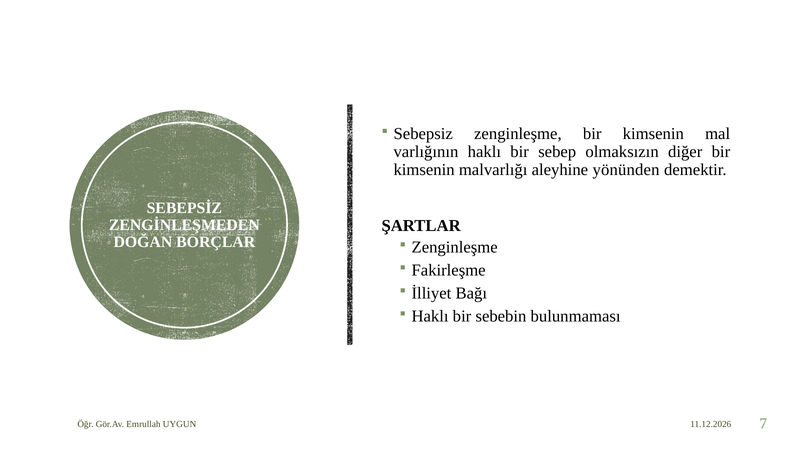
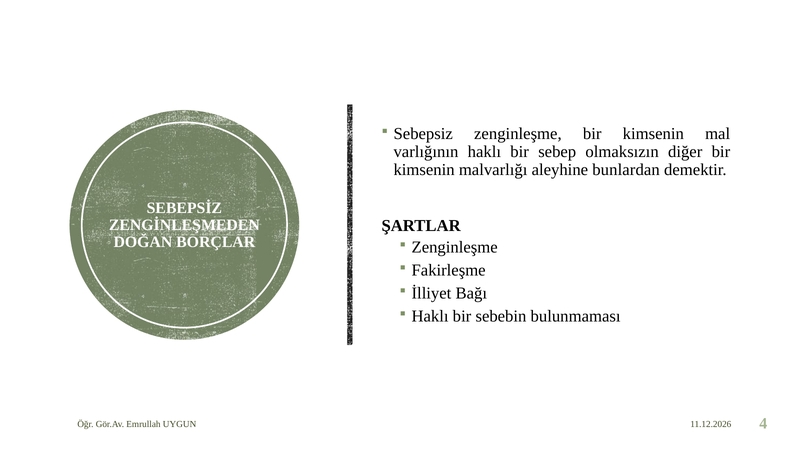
yönünden: yönünden -> bunlardan (626, 170)
7: 7 -> 4 (763, 423)
